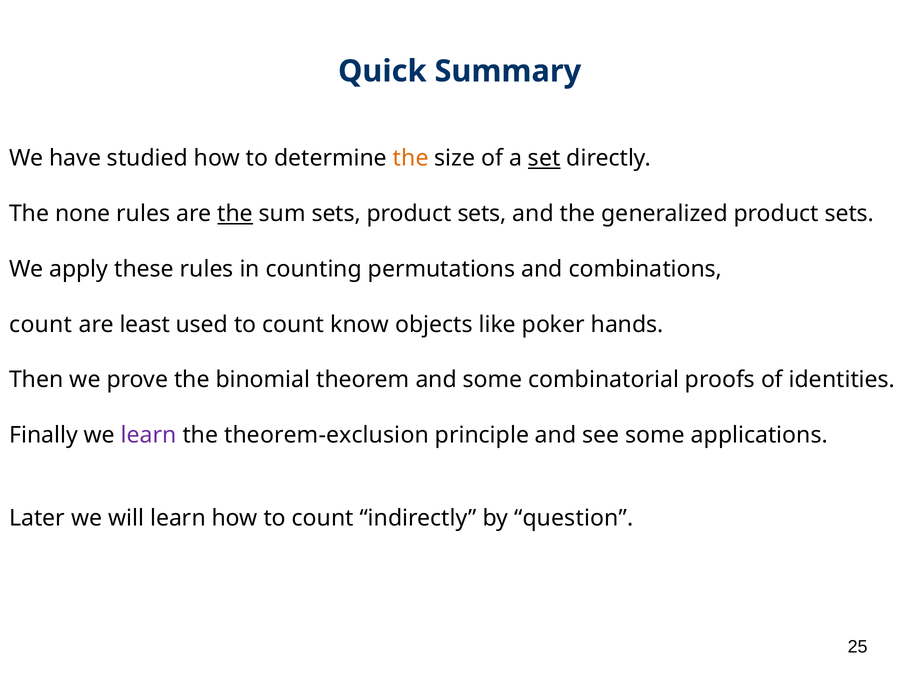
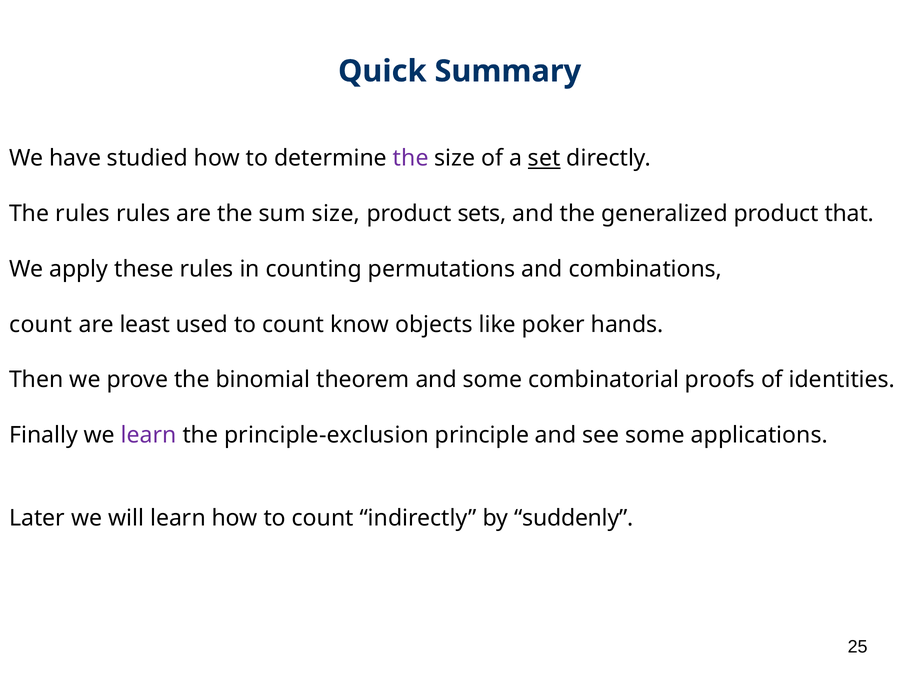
the colour: orange -> purple (411, 158)
The none: none -> rules (83, 214)
the underline: present -> none (235, 214)
sum sets: sets -> size (336, 214)
generalized product sets: sets -> that (849, 214)
theorem-exclusion: theorem-exclusion -> principle-exclusion (327, 435)
question: question -> suddenly (574, 518)
